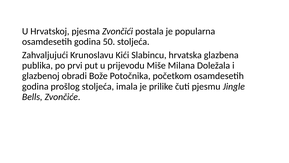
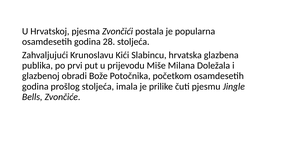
50: 50 -> 28 (109, 42)
